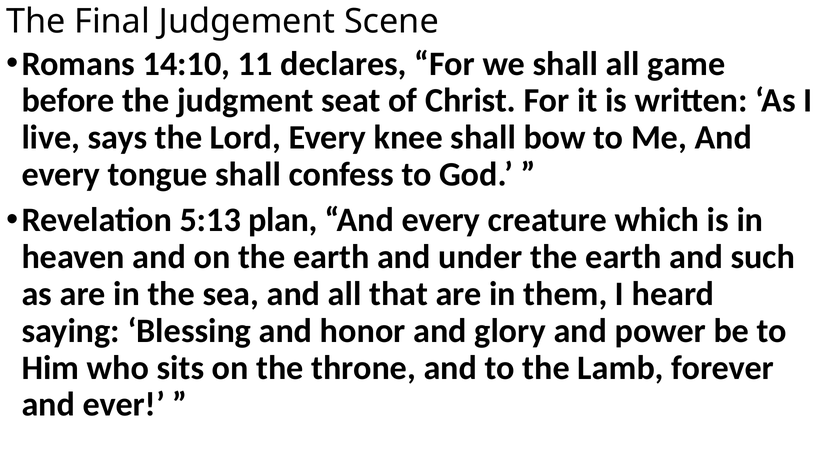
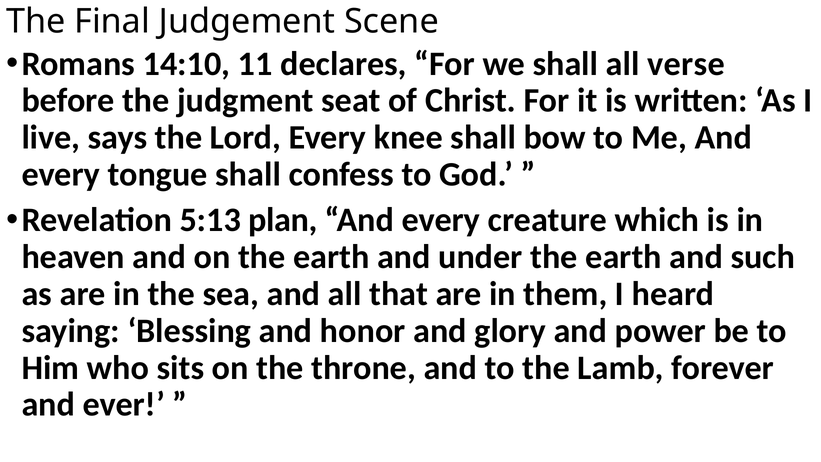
game: game -> verse (686, 64)
